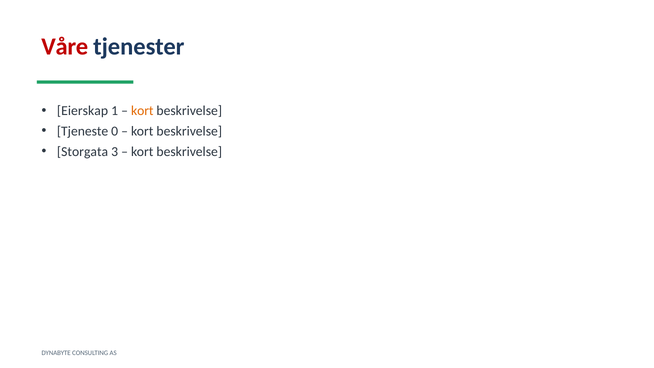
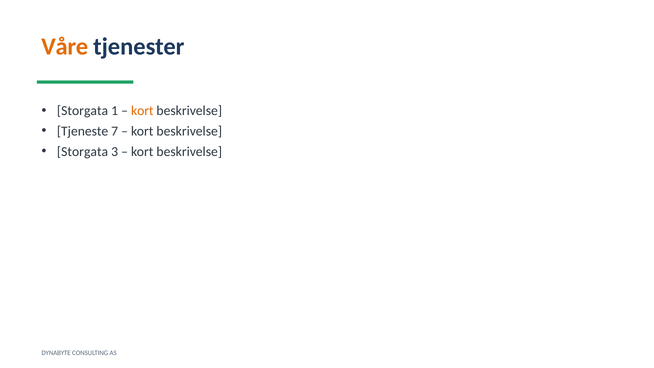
Våre colour: red -> orange (65, 47)
Eierskap: Eierskap -> Storgata (83, 111)
0: 0 -> 7 (115, 131)
